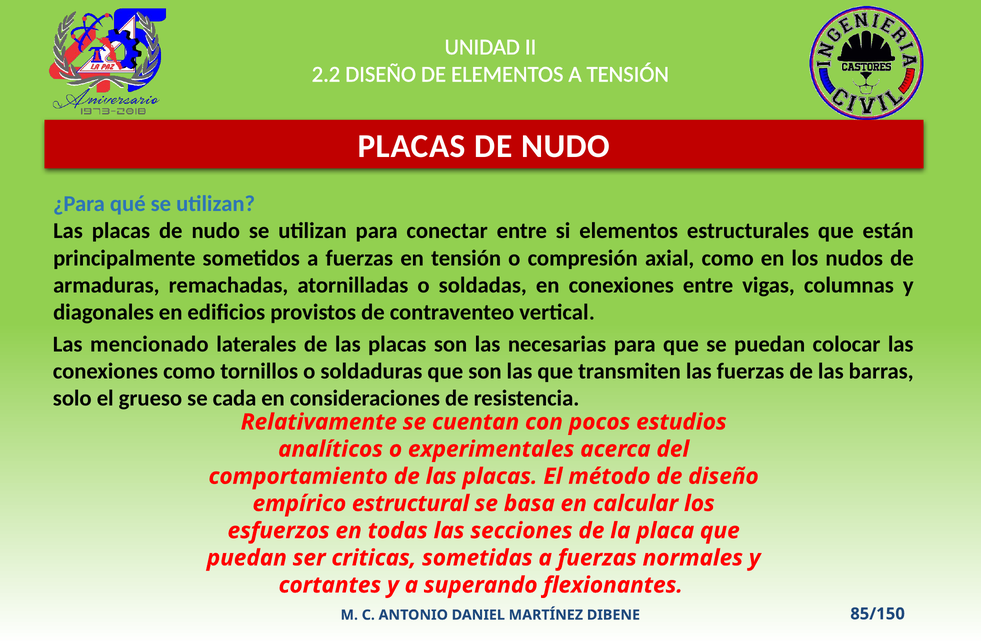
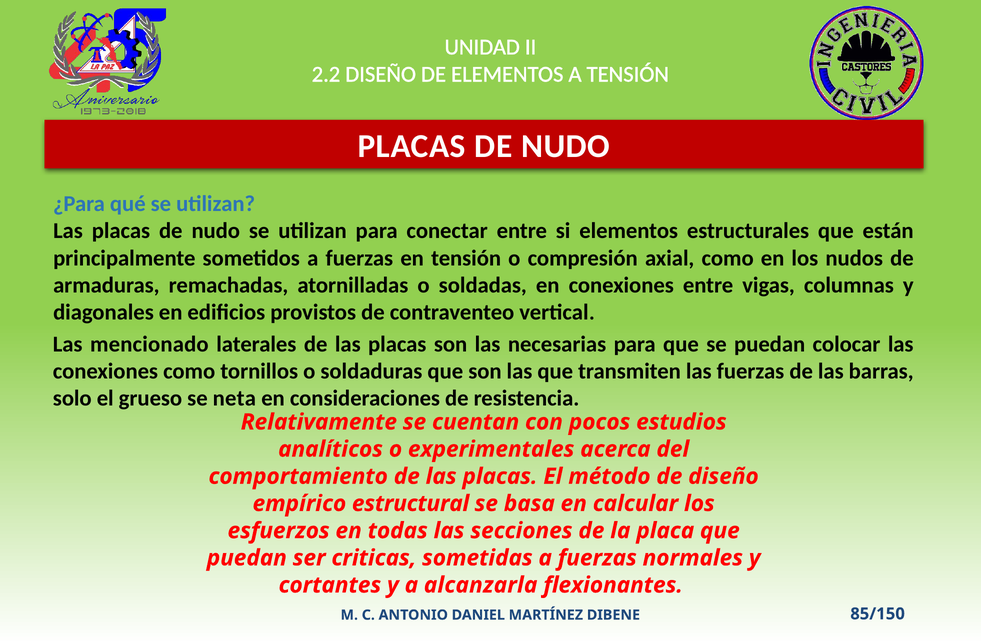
cada: cada -> neta (234, 399)
superando: superando -> alcanzarla (481, 585)
